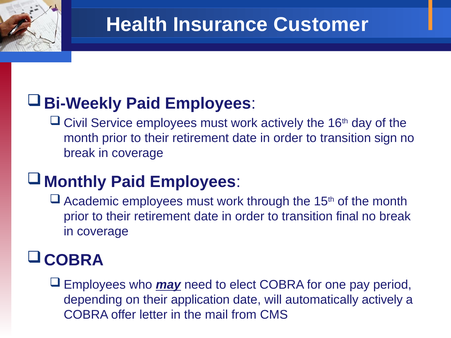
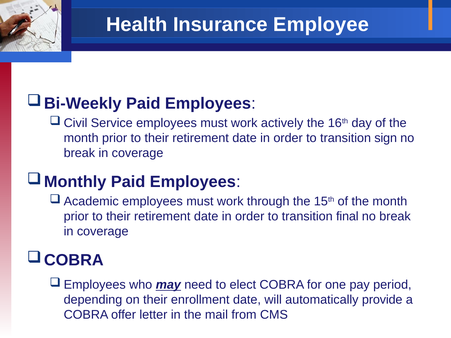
Customer: Customer -> Employee (321, 25)
application: application -> enrollment (200, 300)
automatically actively: actively -> provide (382, 300)
